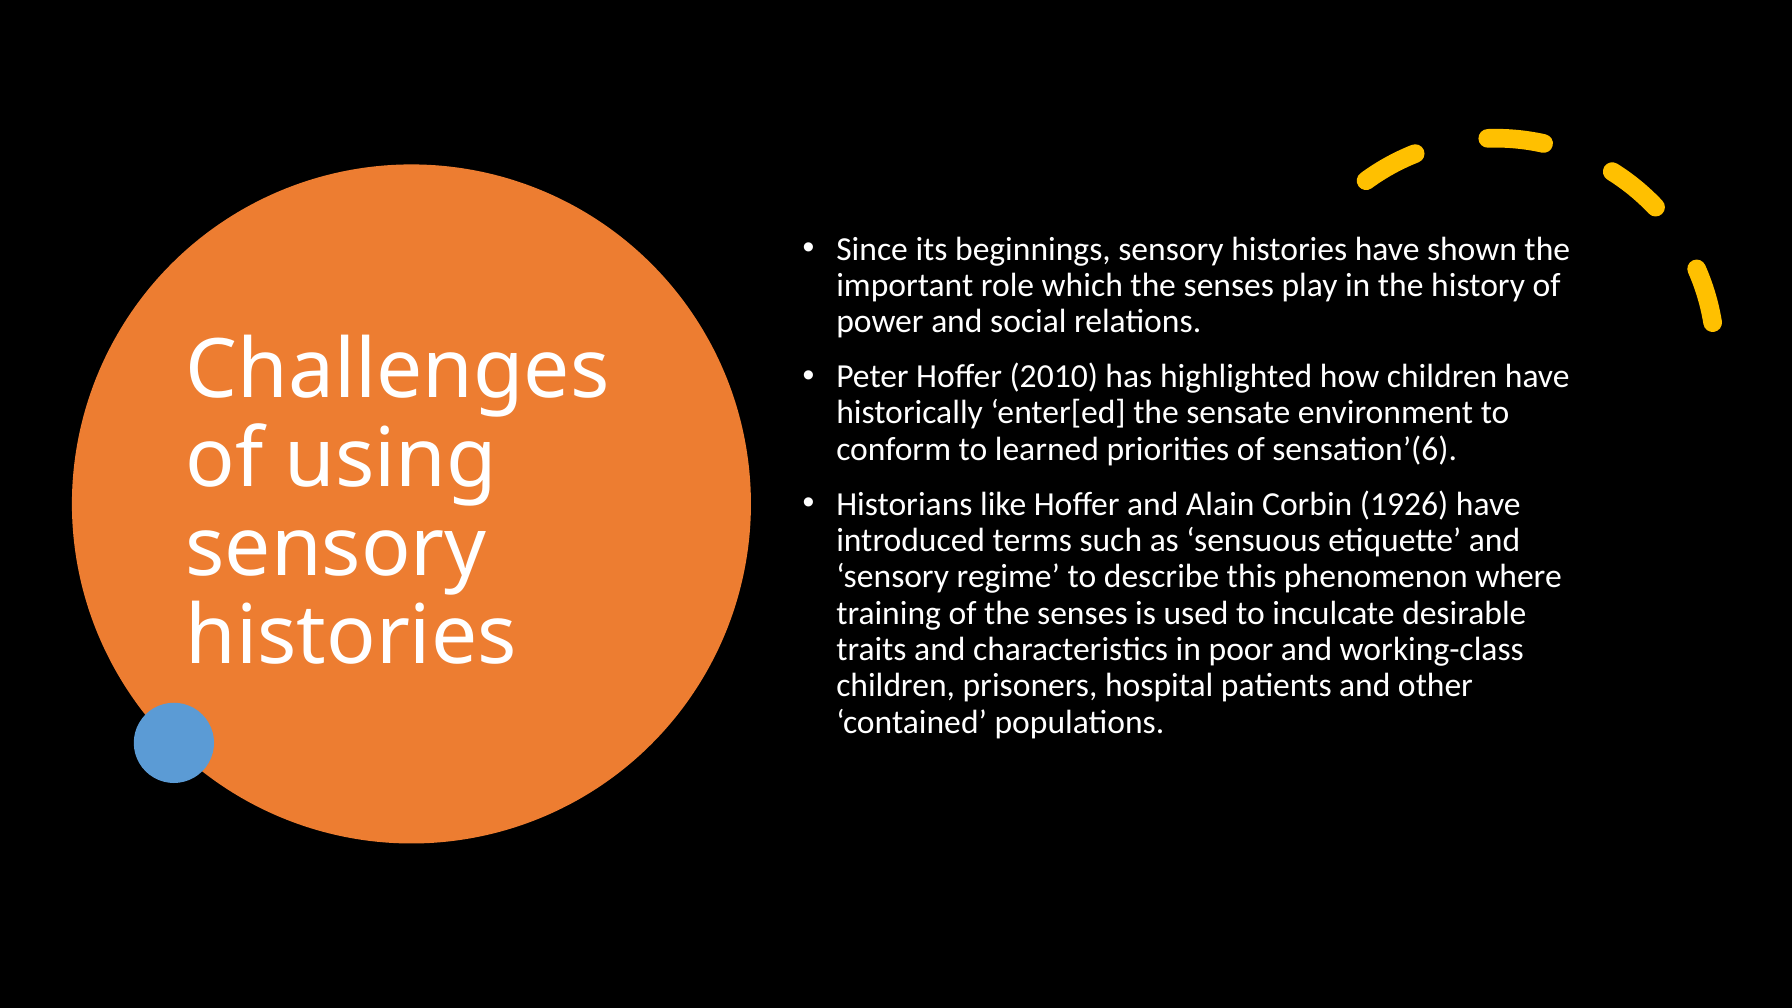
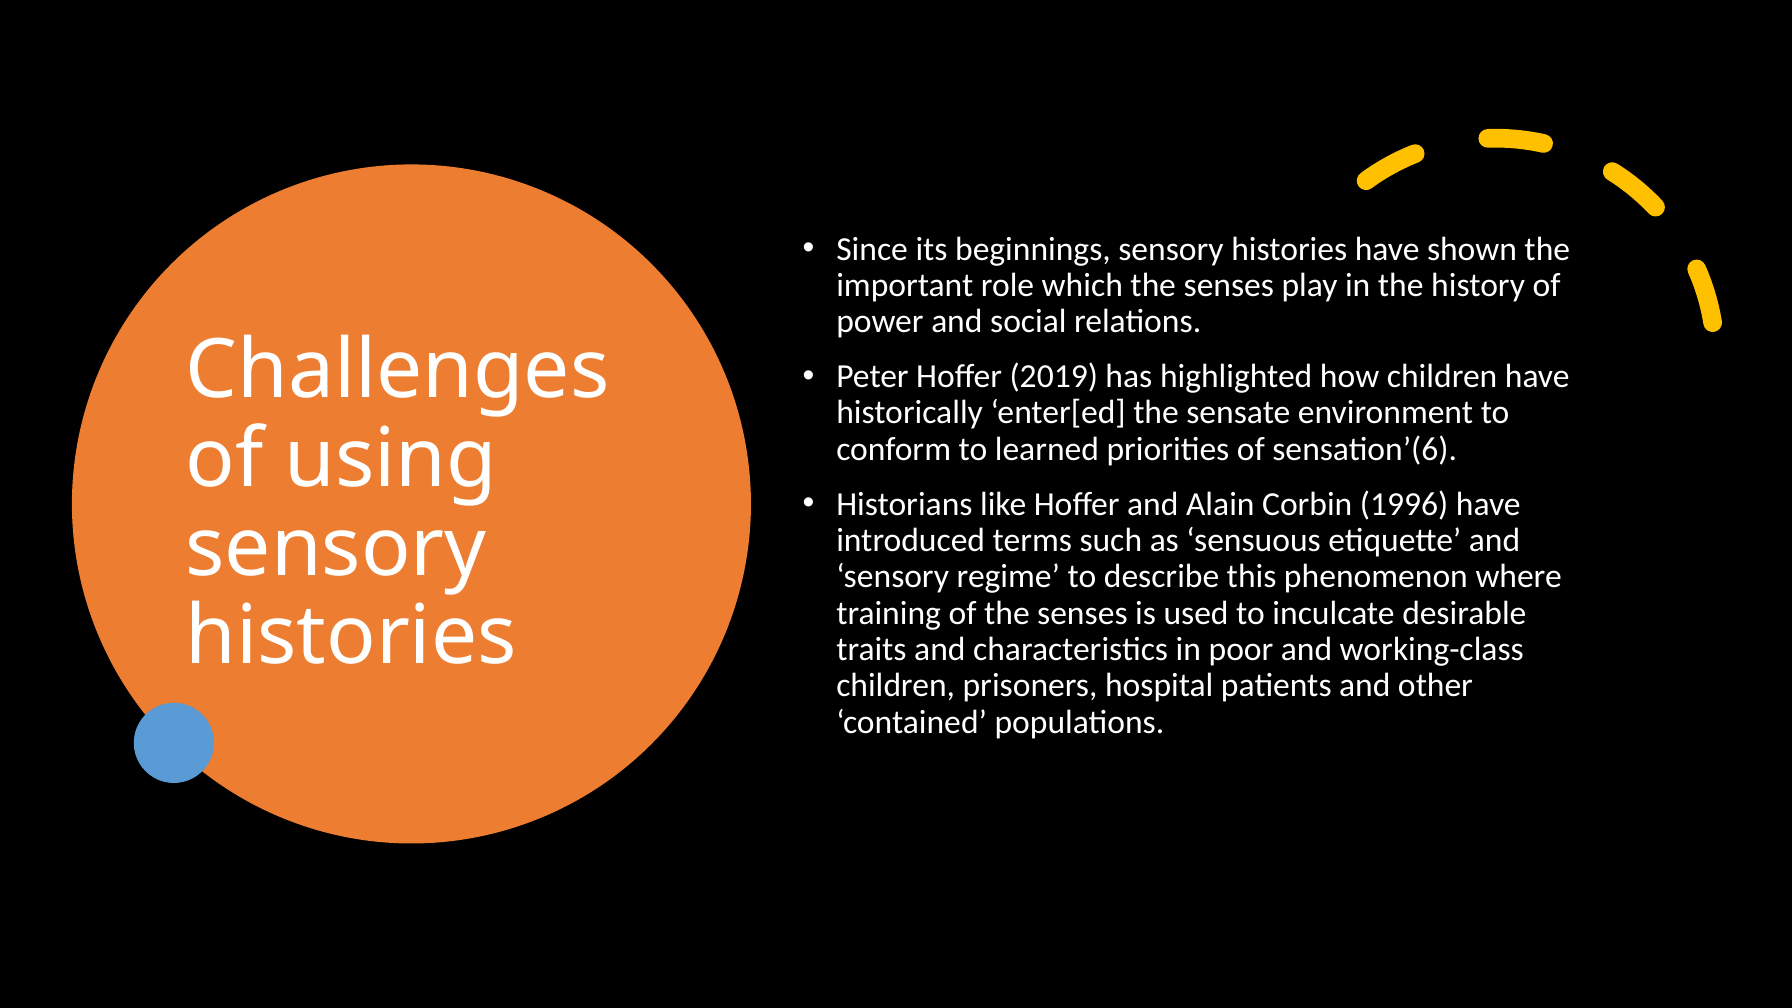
2010: 2010 -> 2019 (1054, 377)
1926: 1926 -> 1996 (1404, 504)
